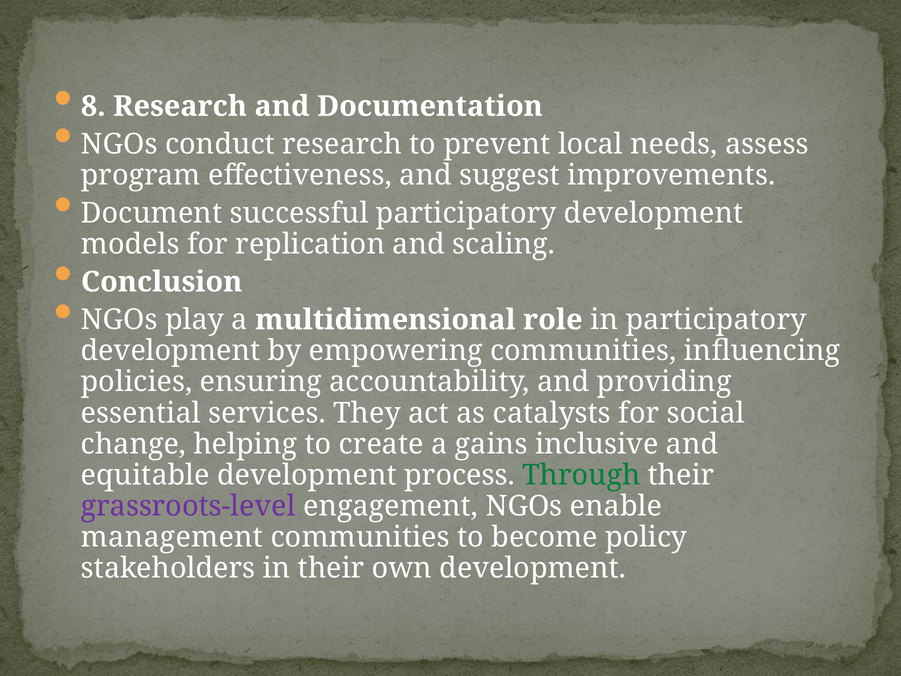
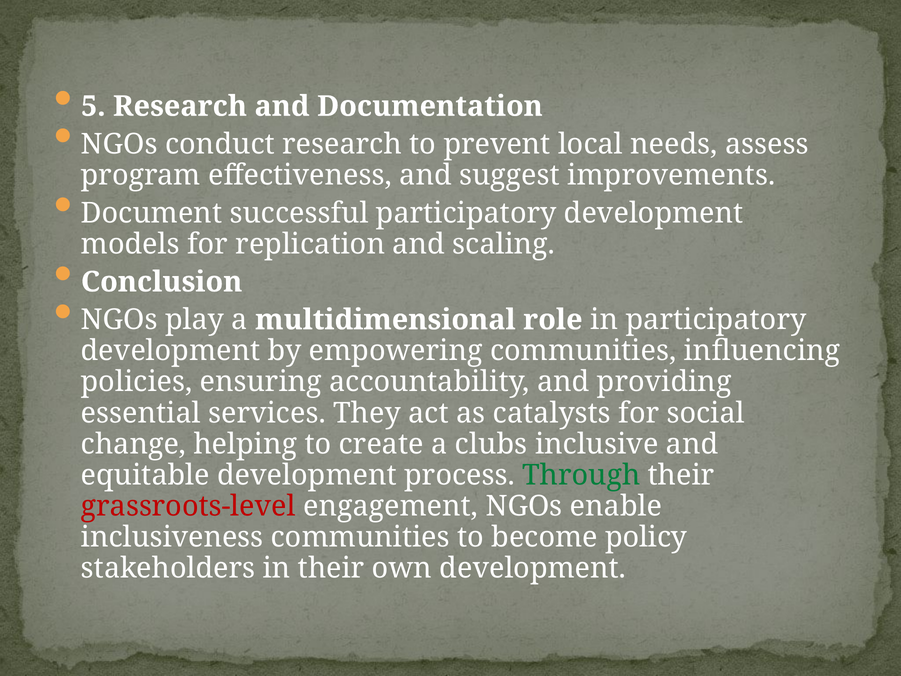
8: 8 -> 5 (93, 106)
gains: gains -> clubs (491, 444)
grassroots-level colour: purple -> red (188, 506)
management: management -> inclusiveness (172, 537)
